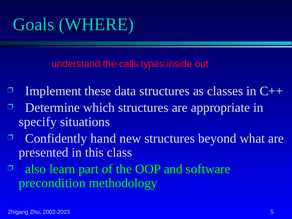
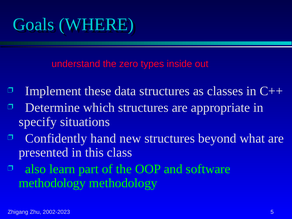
calls: calls -> zero (129, 64)
precondition: precondition -> methodology (52, 183)
